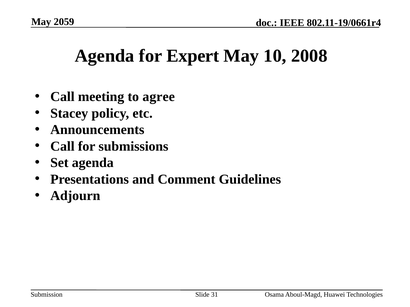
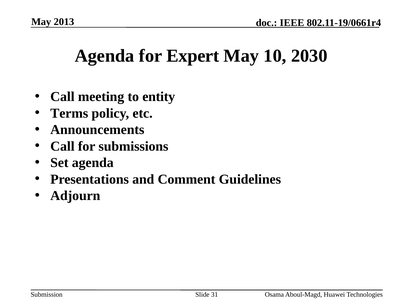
2059: 2059 -> 2013 (64, 22)
2008: 2008 -> 2030 (309, 56)
agree: agree -> entity (159, 97)
Stacey: Stacey -> Terms (69, 113)
